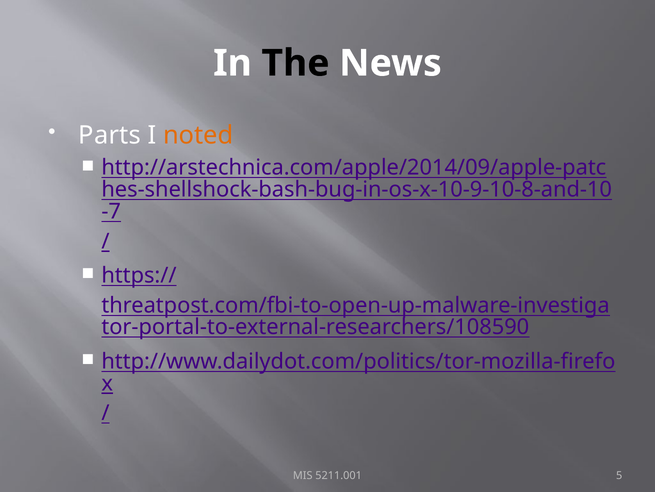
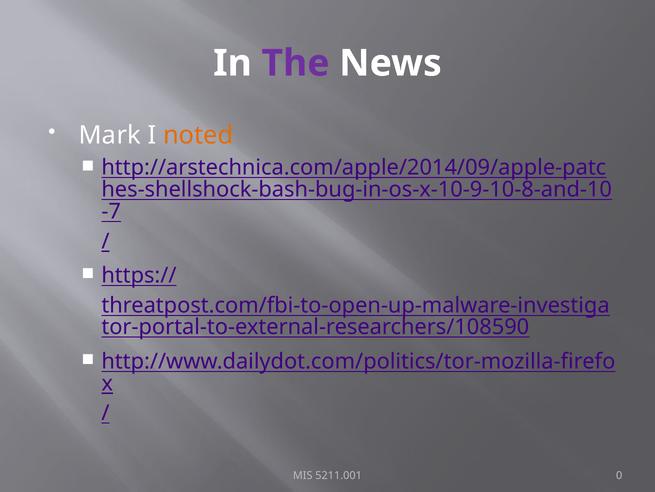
The colour: black -> purple (296, 63)
Parts: Parts -> Mark (110, 135)
5: 5 -> 0 (619, 475)
